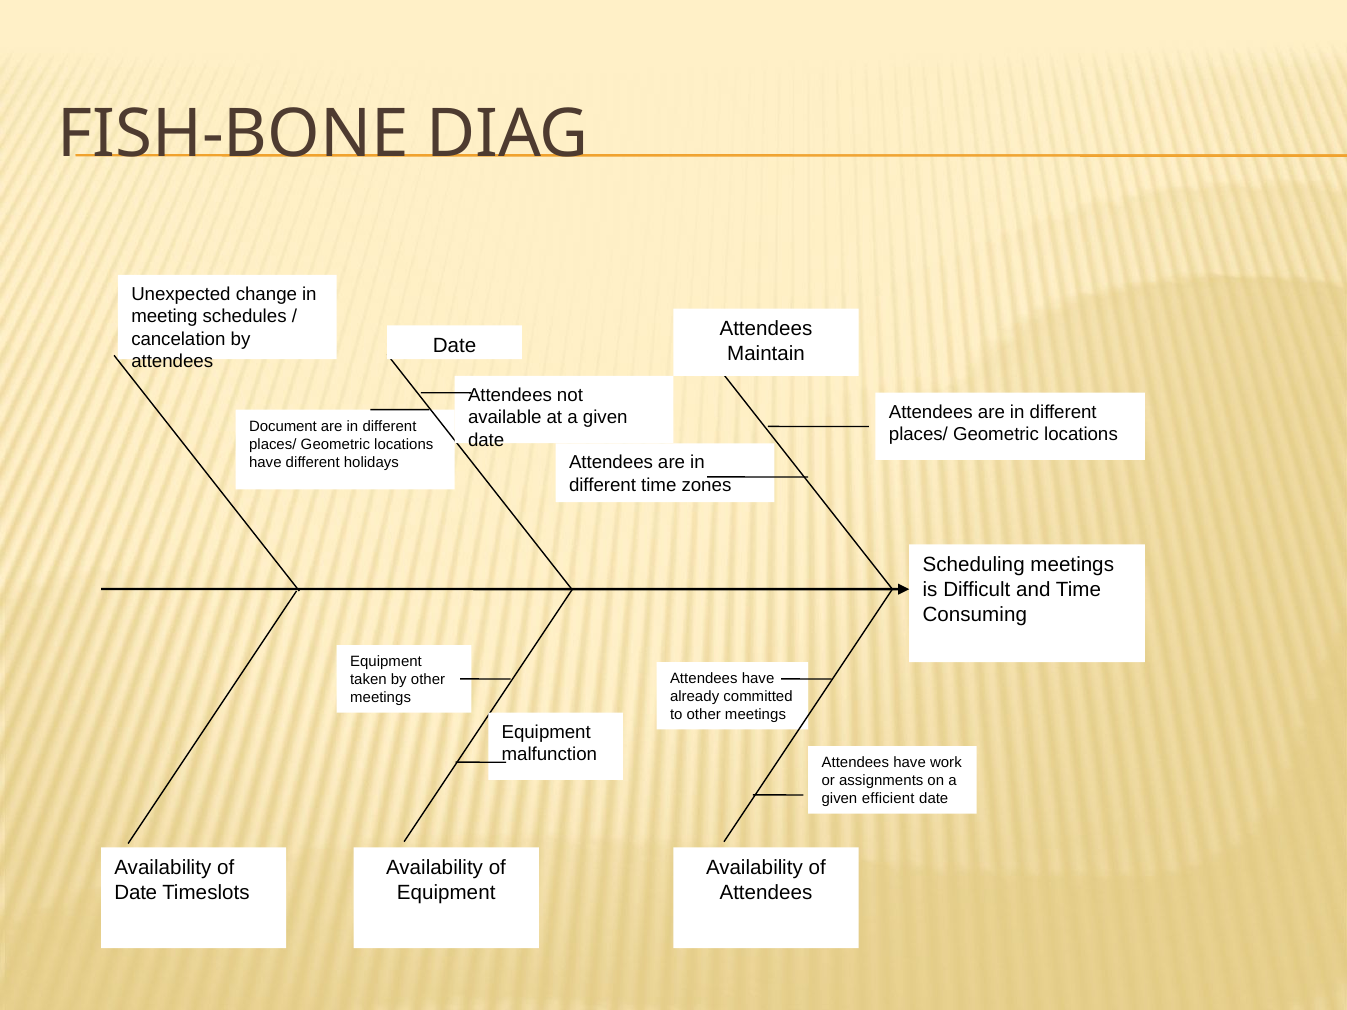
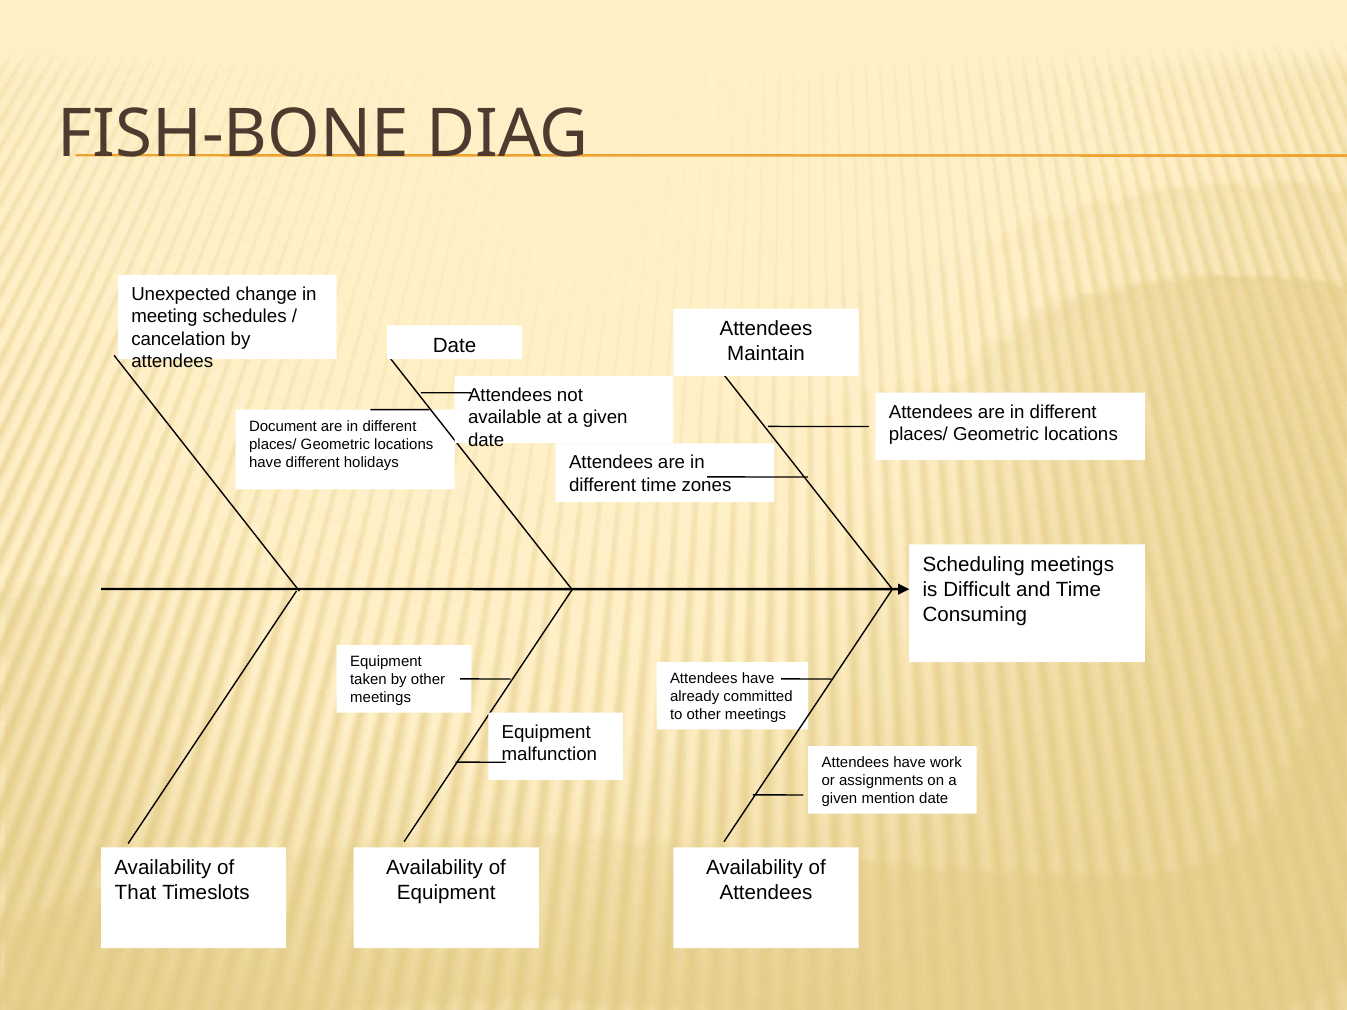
efficient: efficient -> mention (888, 799)
Date: Date -> That (136, 893)
